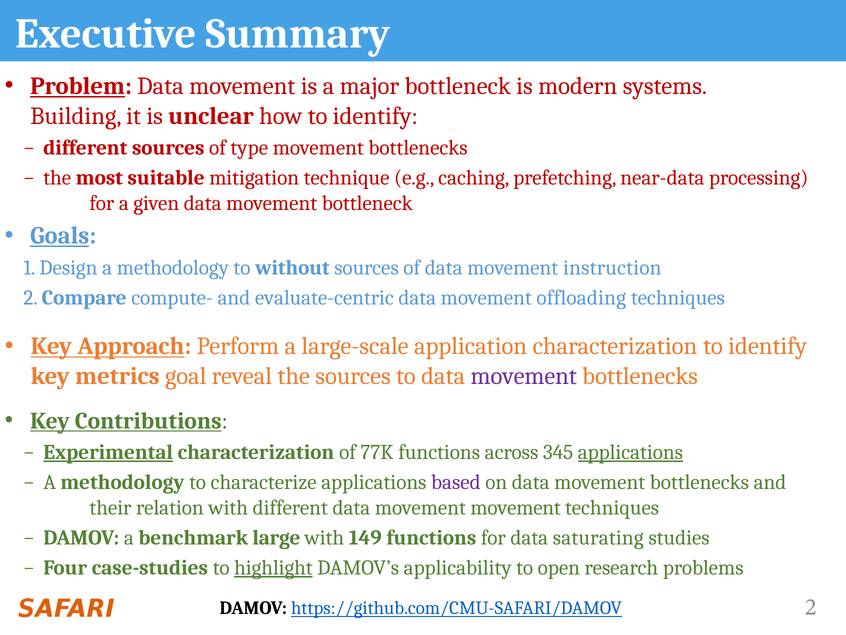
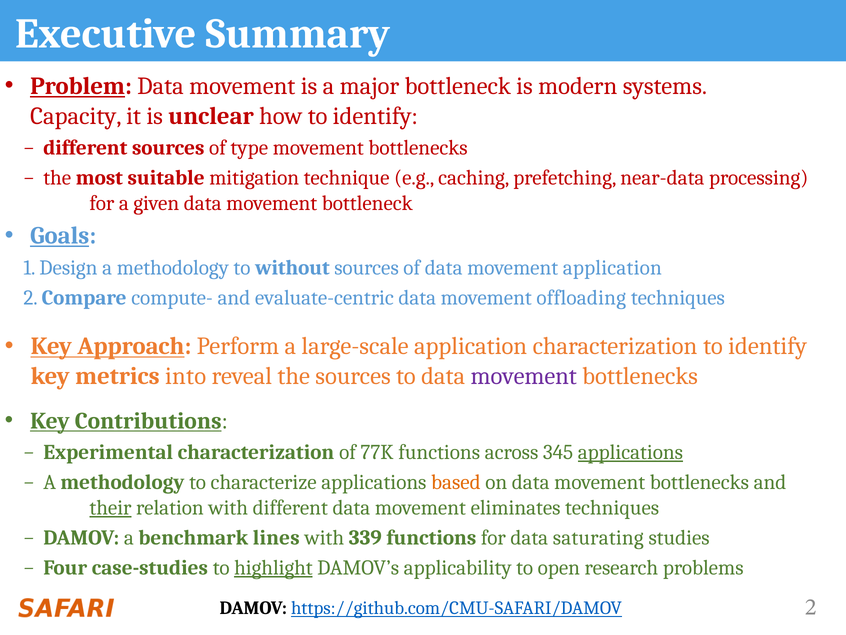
Building: Building -> Capacity (76, 116)
movement instruction: instruction -> application (612, 268)
goal: goal -> into (186, 376)
Experimental underline: present -> none (108, 452)
based colour: purple -> orange (456, 482)
their underline: none -> present (110, 507)
movement movement: movement -> eliminates (516, 507)
large: large -> lines (276, 537)
149: 149 -> 339 (365, 537)
